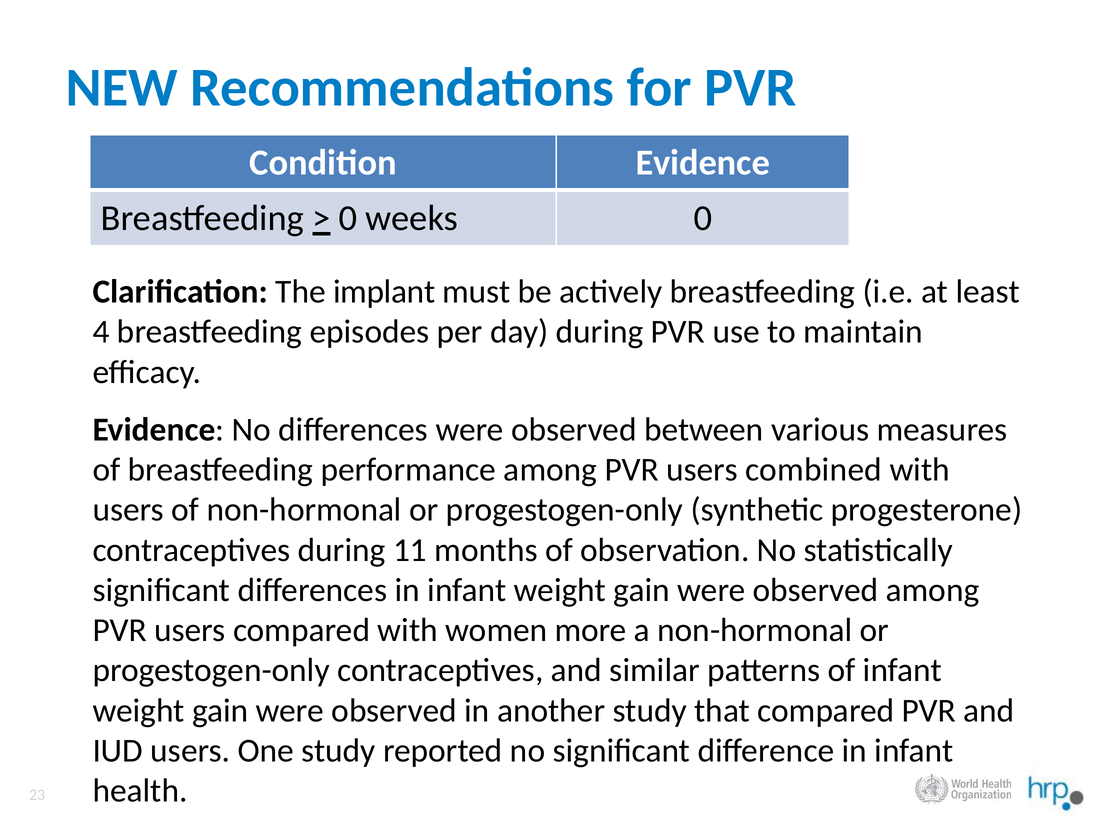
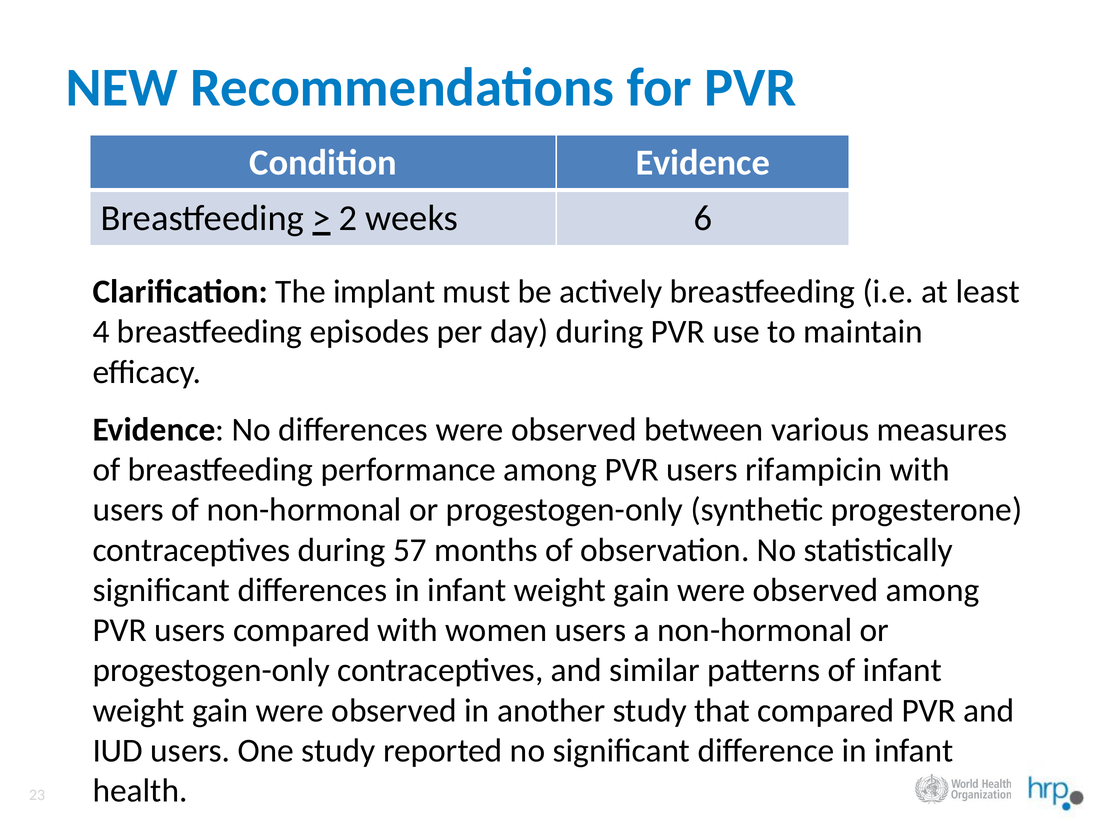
0: 0 -> 2 (348, 218)
weeks 0: 0 -> 6 (703, 218)
combined: combined -> rifampicin (814, 470)
11: 11 -> 57 (410, 550)
women more: more -> users (591, 630)
